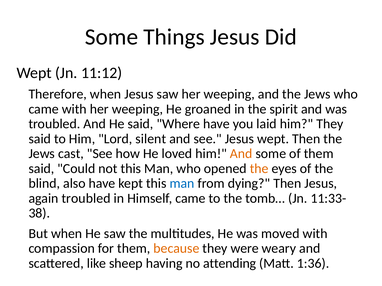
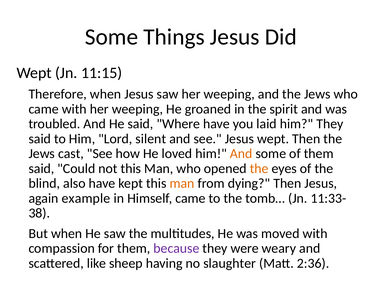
11:12: 11:12 -> 11:15 (102, 73)
man colour: blue -> orange (182, 184)
again troubled: troubled -> example (86, 199)
because colour: orange -> purple (176, 249)
attending: attending -> slaughter (230, 264)
1:36: 1:36 -> 2:36 (313, 264)
